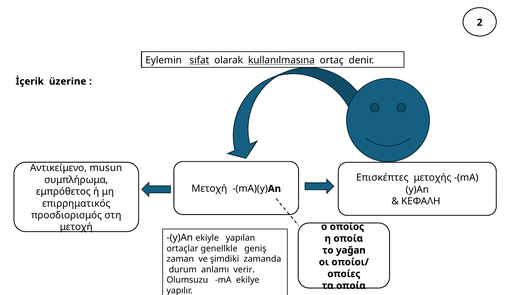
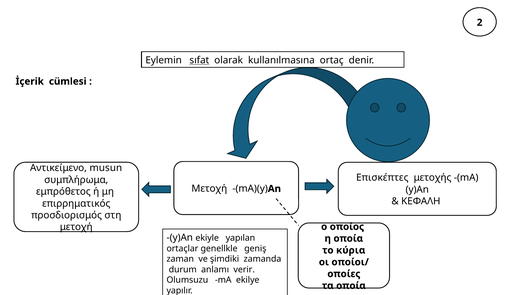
kullanılmasına underline: present -> none (281, 60)
üzerine: üzerine -> cümlesi (68, 81)
yağan: yağan -> κύρια (351, 251)
